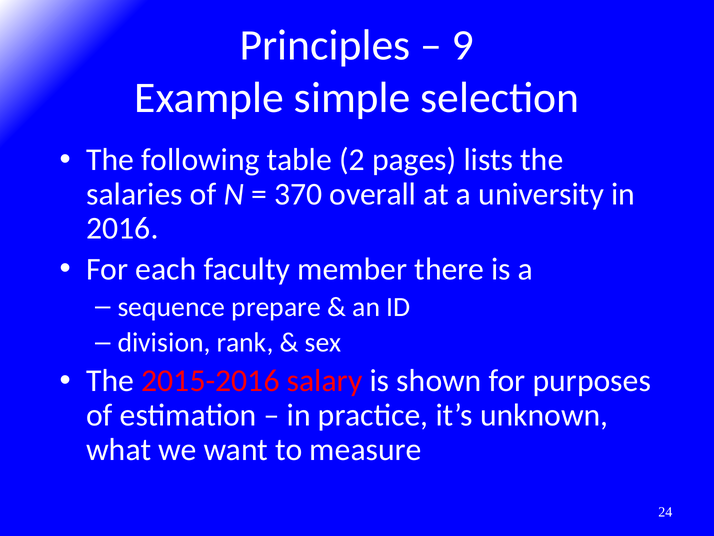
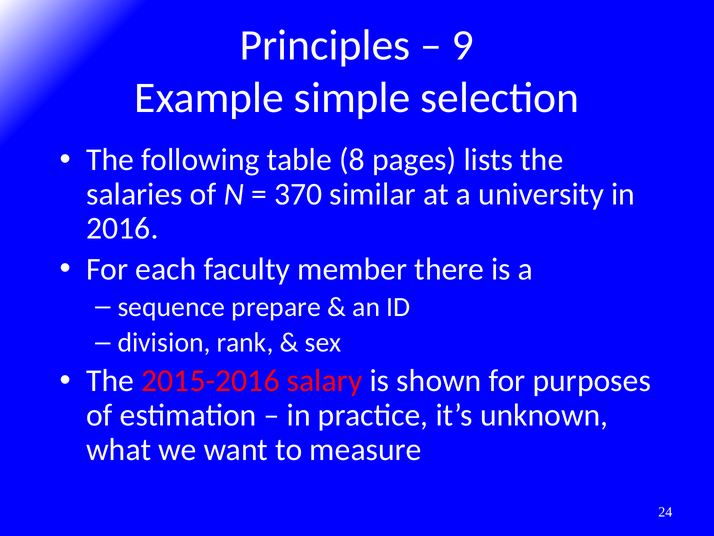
2: 2 -> 8 (352, 160)
overall: overall -> similar (373, 194)
